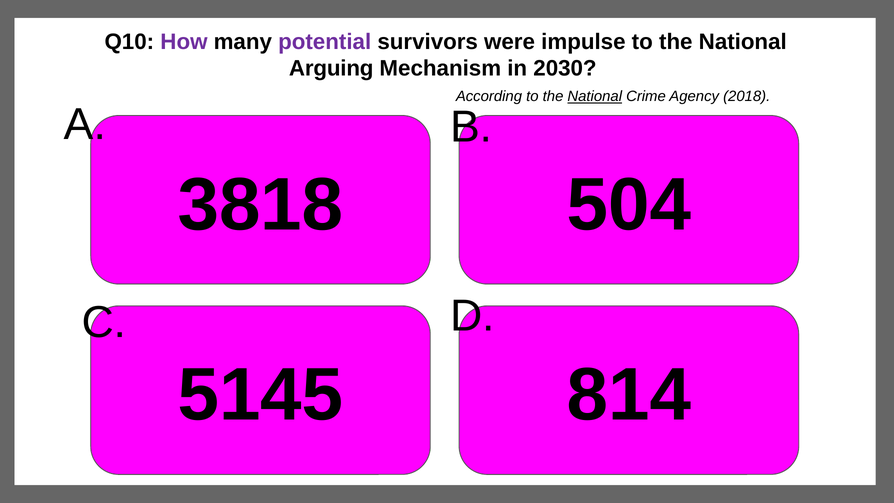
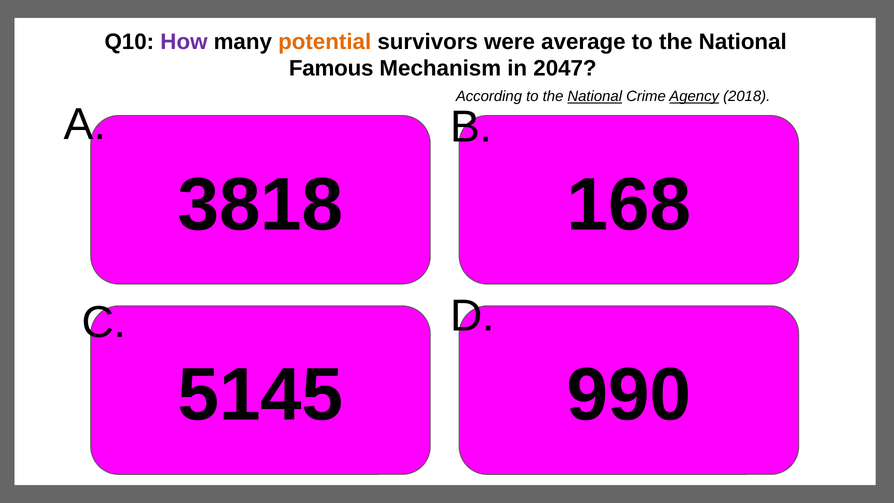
potential colour: purple -> orange (325, 42)
impulse: impulse -> average (583, 42)
Arguing: Arguing -> Famous (331, 69)
2030: 2030 -> 2047 (565, 69)
Agency underline: none -> present (694, 97)
504: 504 -> 168 (629, 205)
814: 814 -> 990 (629, 395)
